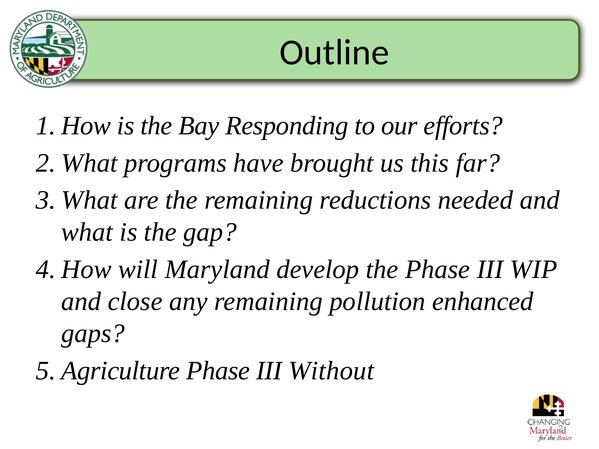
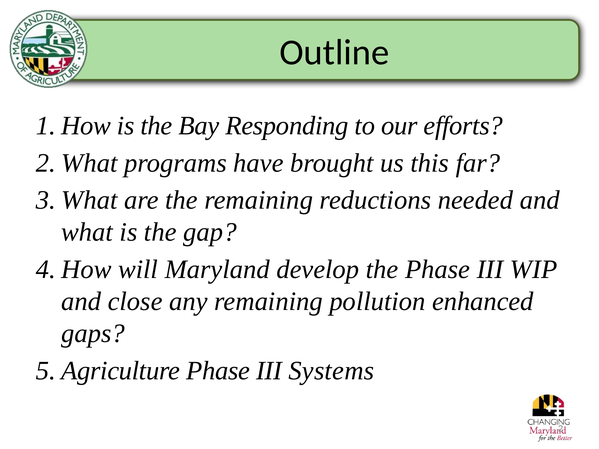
Without: Without -> Systems (331, 371)
